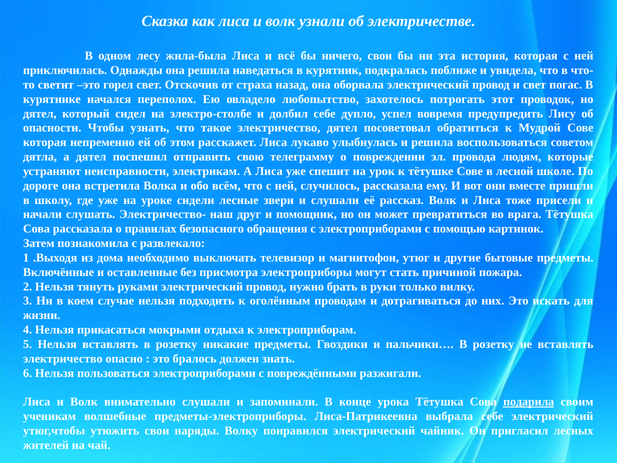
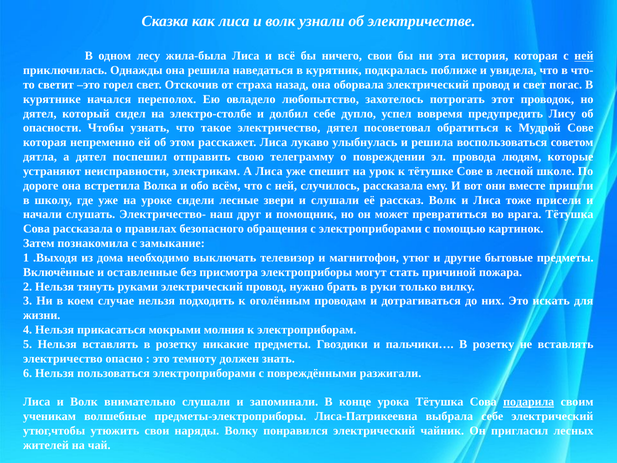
ней underline: none -> present (584, 56)
развлекало: развлекало -> замыкание (172, 243)
отдыха: отдыха -> молния (224, 330)
бралось: бралось -> темноту (195, 358)
